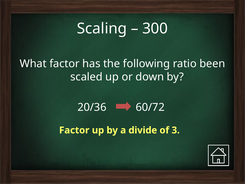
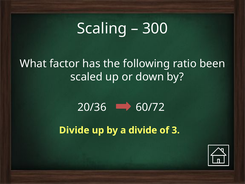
Factor: Factor -> Divide (74, 130)
